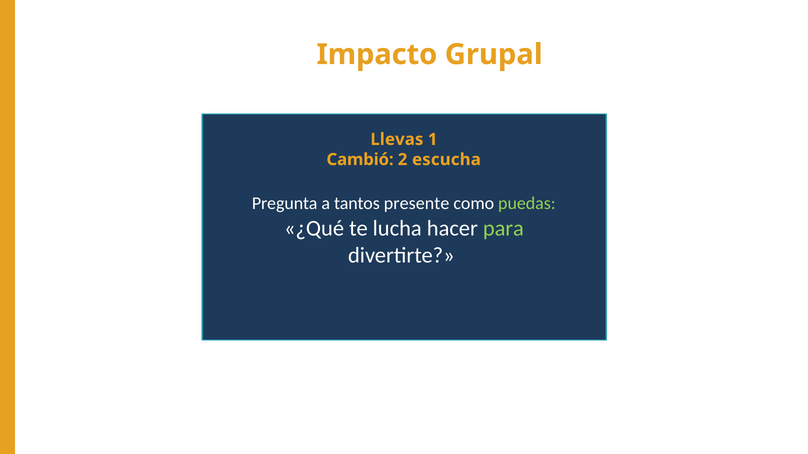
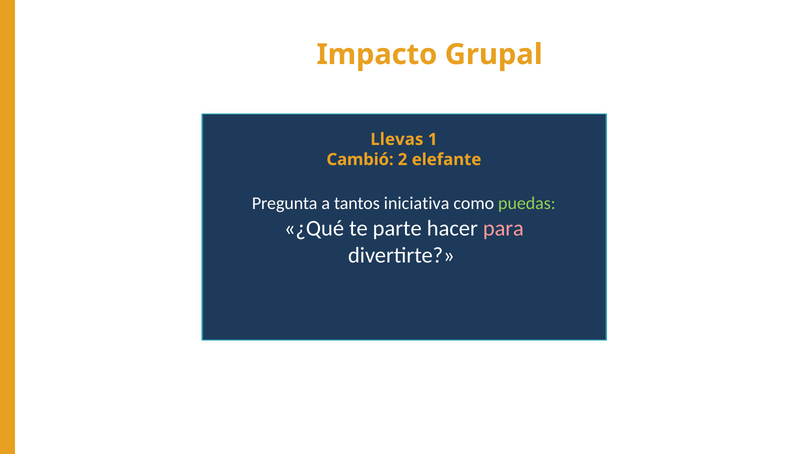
escucha: escucha -> elefante (447, 160)
presente: presente -> iniciativa (417, 203)
lucha: lucha -> parte (397, 229)
para colour: light green -> pink (503, 229)
